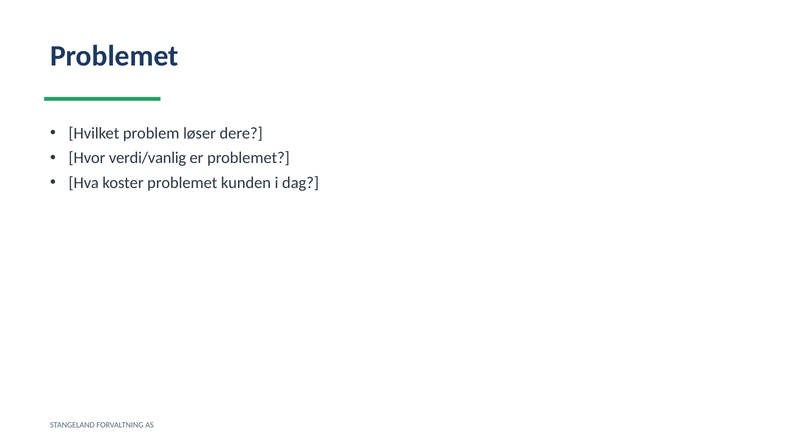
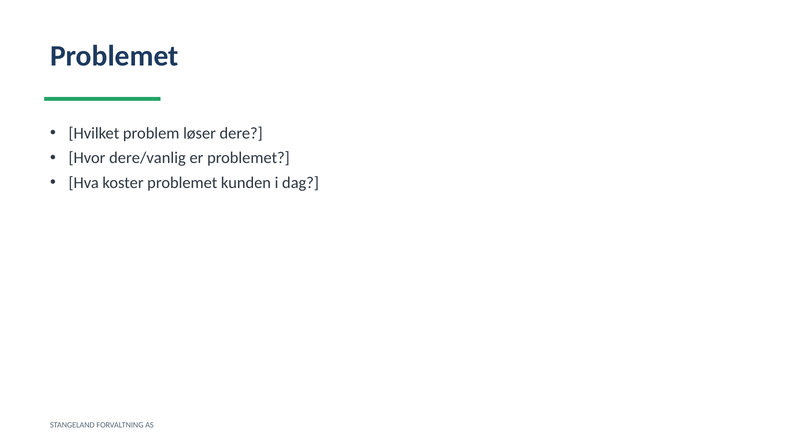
verdi/vanlig: verdi/vanlig -> dere/vanlig (147, 158)
